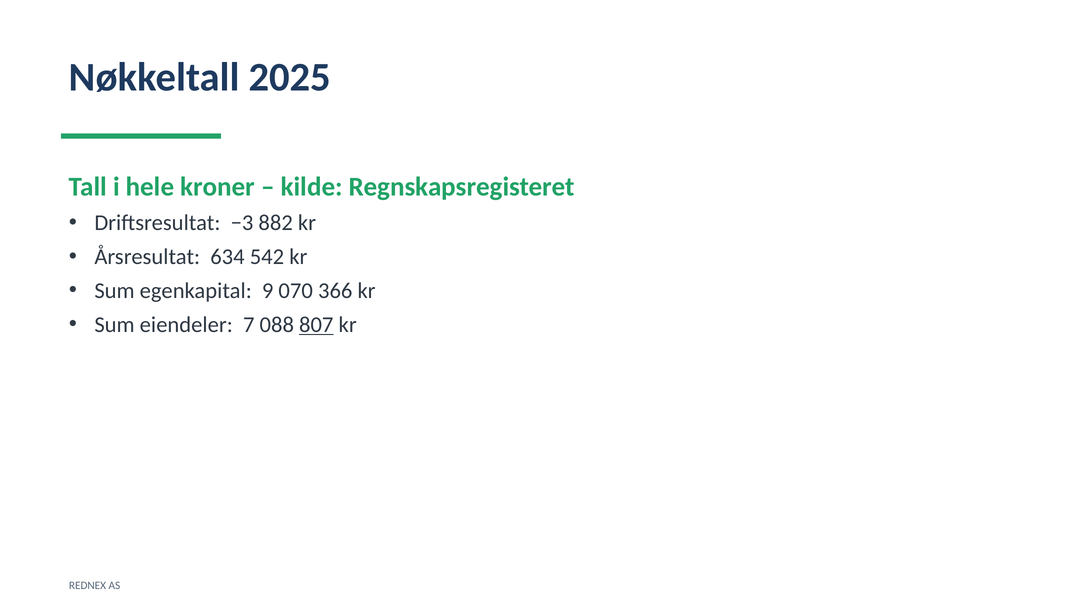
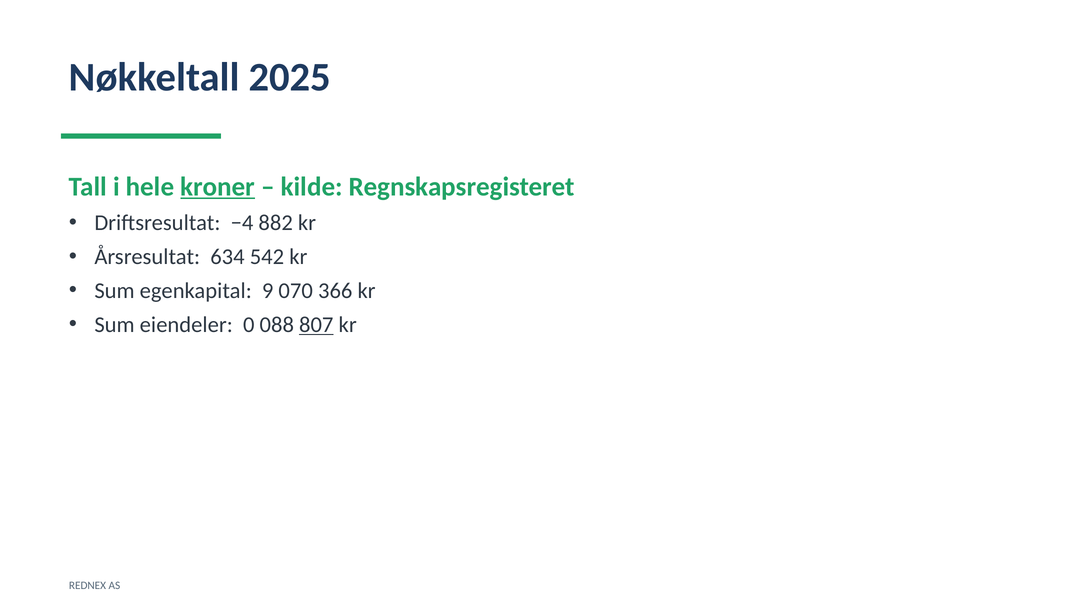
kroner underline: none -> present (218, 187)
−3: −3 -> −4 (242, 223)
7: 7 -> 0 (249, 325)
